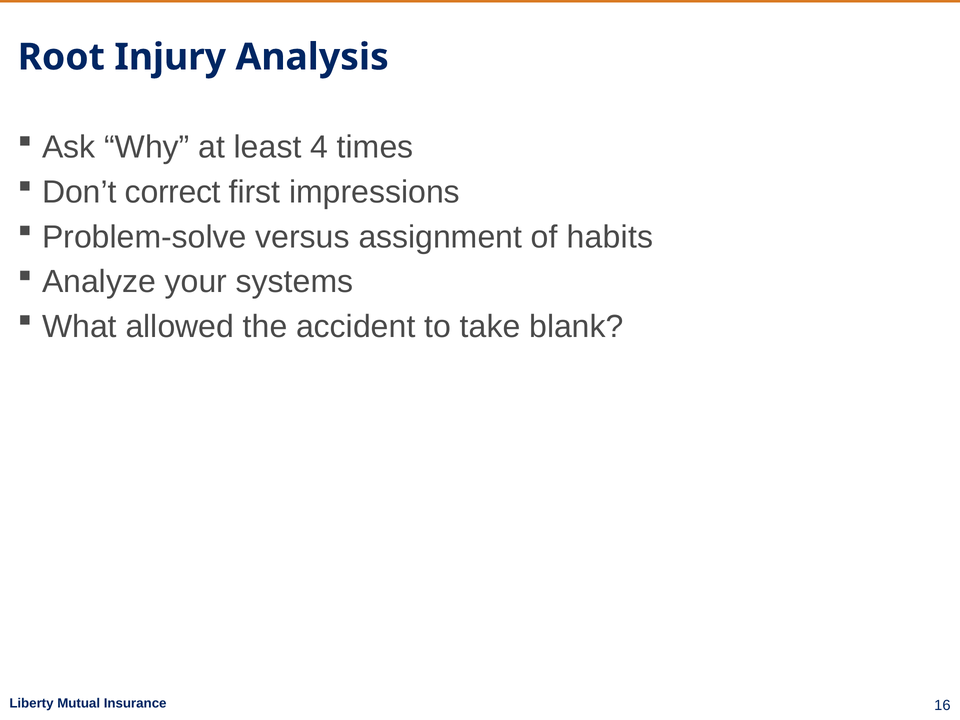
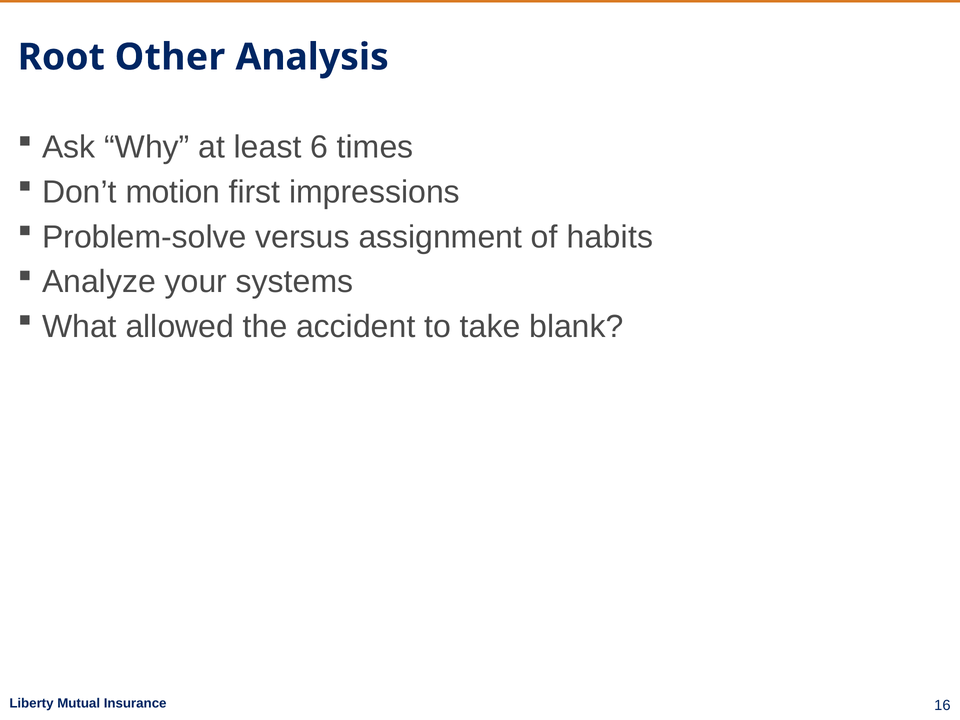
Injury: Injury -> Other (170, 57)
4: 4 -> 6 (319, 147)
correct: correct -> motion (173, 192)
